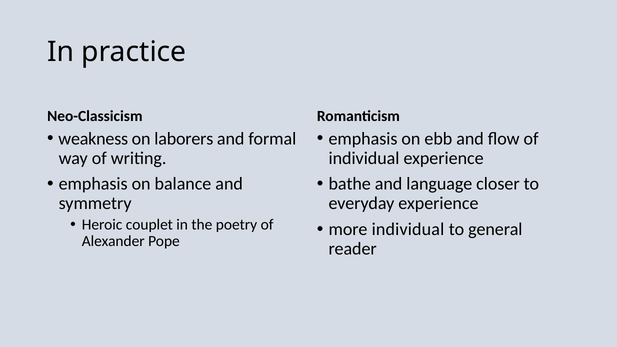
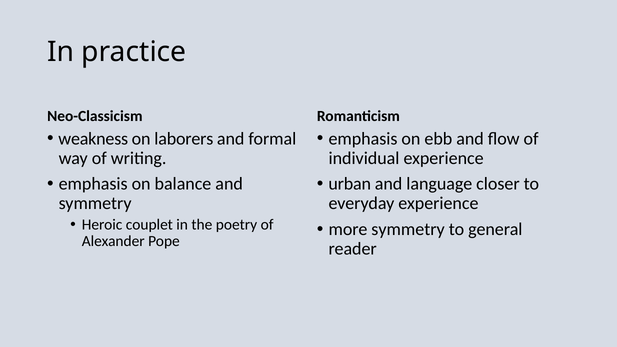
bathe: bathe -> urban (350, 184)
more individual: individual -> symmetry (408, 229)
